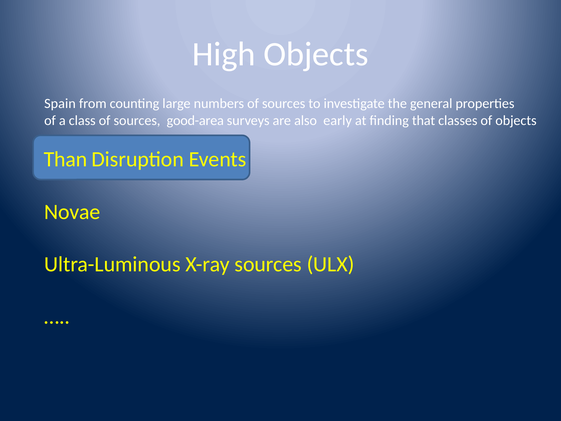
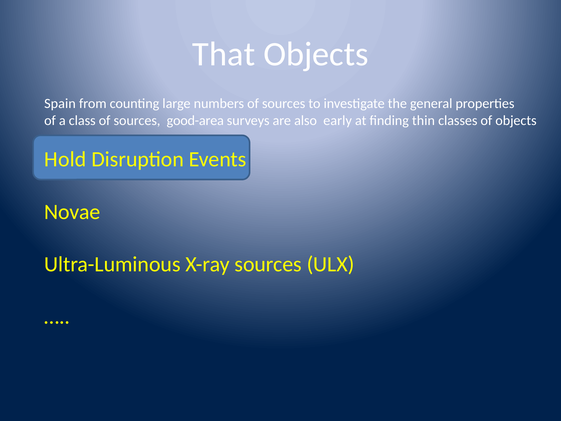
High: High -> That (224, 54)
that: that -> thin (423, 120)
Than: Than -> Hold (65, 159)
